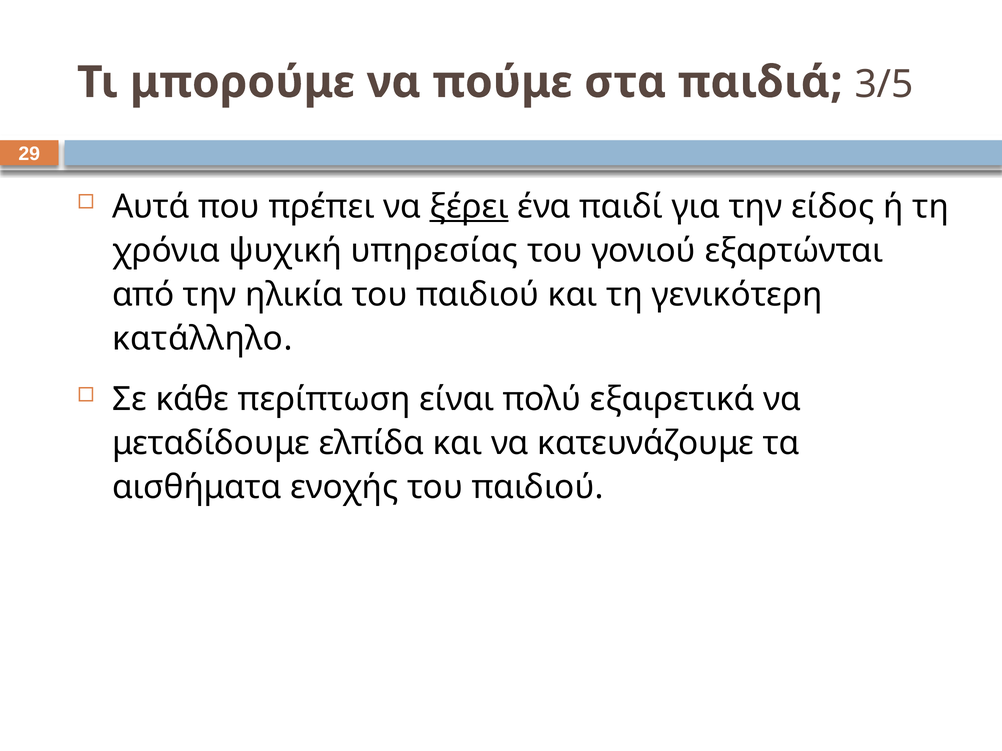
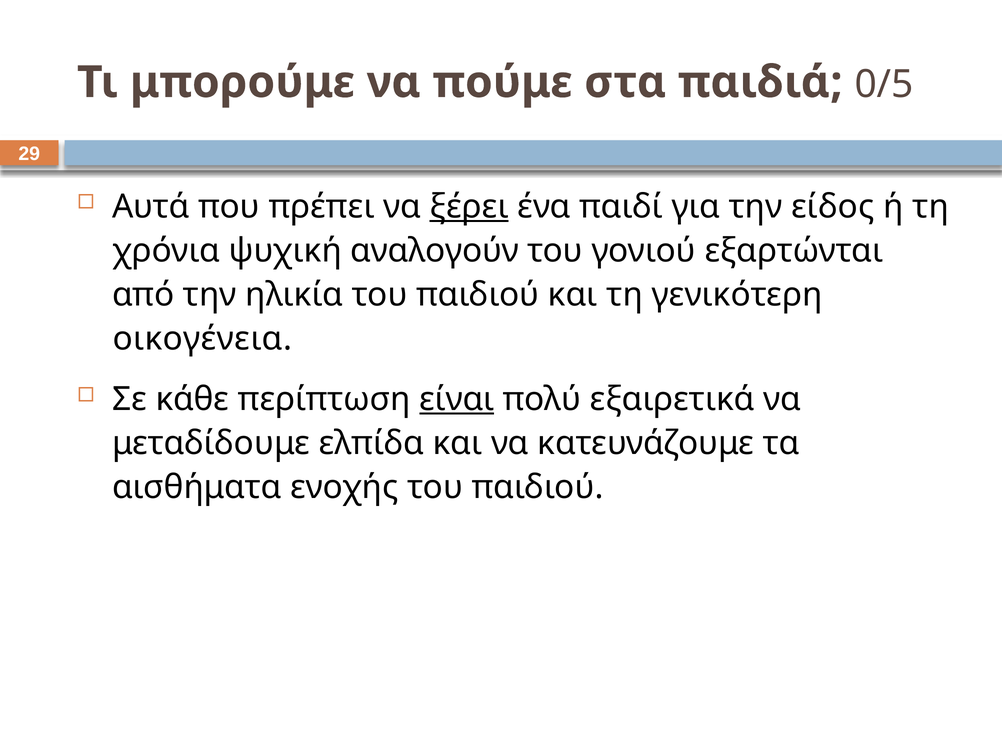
3/5: 3/5 -> 0/5 (884, 84)
υπηρεσίας: υπηρεσίας -> αναλογούν (435, 251)
κατάλληλο: κατάλληλο -> οικογένεια (202, 339)
είναι underline: none -> present (457, 400)
